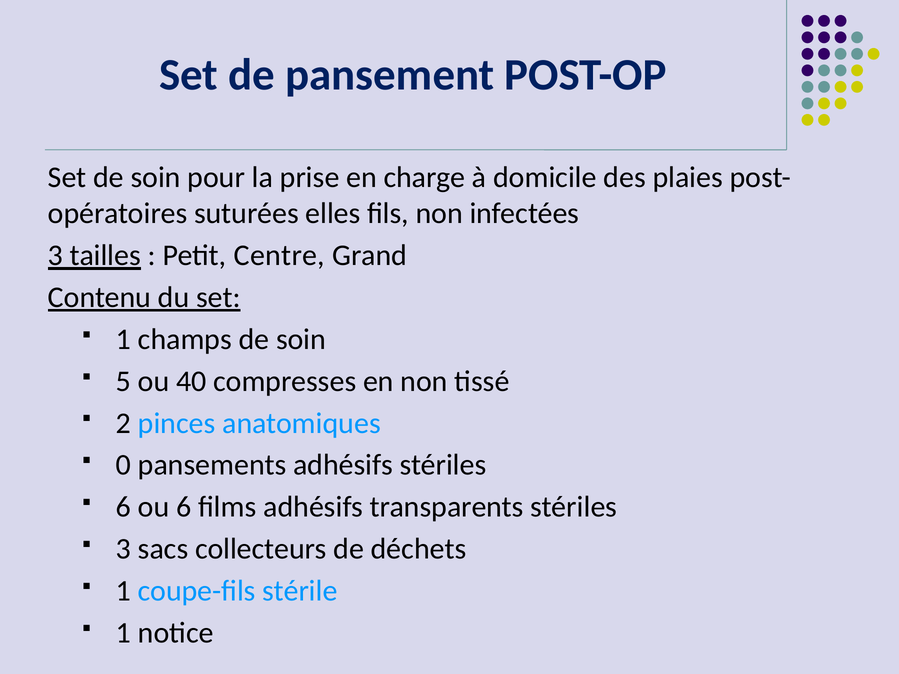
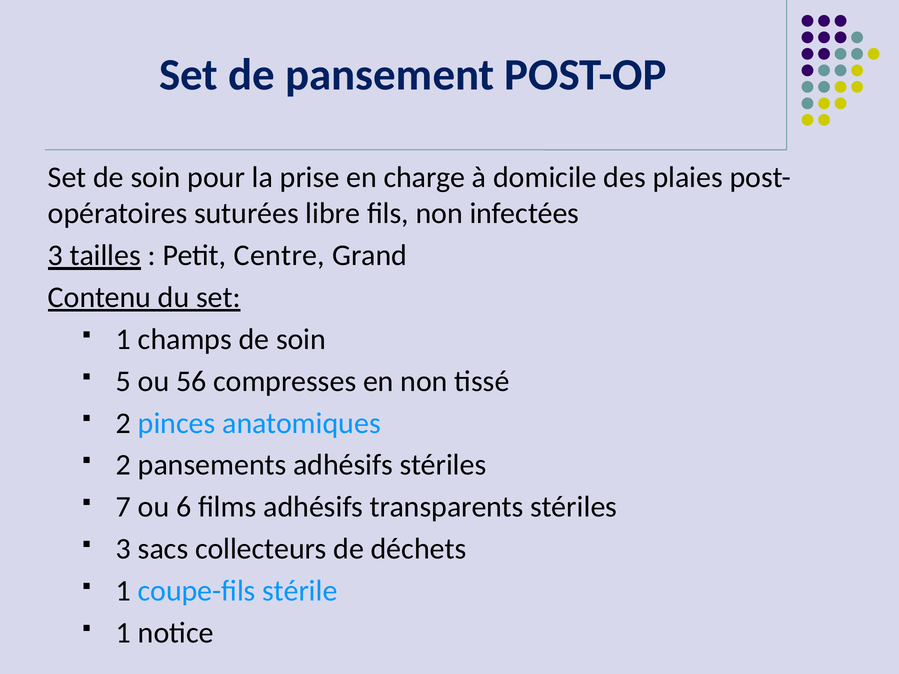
elles: elles -> libre (333, 214)
40: 40 -> 56 (191, 381)
0: 0 -> 2 (124, 465)
6: 6 -> 7 (124, 507)
